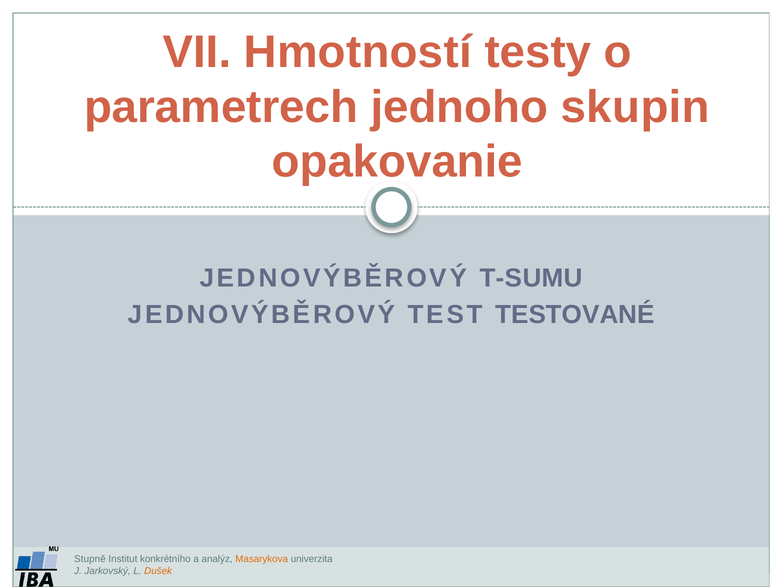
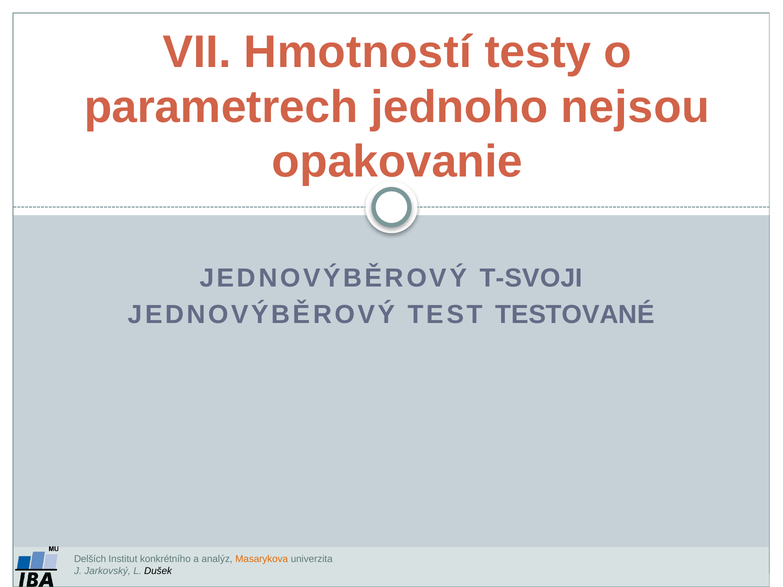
skupin: skupin -> nejsou (635, 107)
T-SUMU: T-SUMU -> T-SVOJI (531, 278)
Stupně: Stupně -> Delších (90, 559)
Dušek colour: orange -> black (158, 571)
